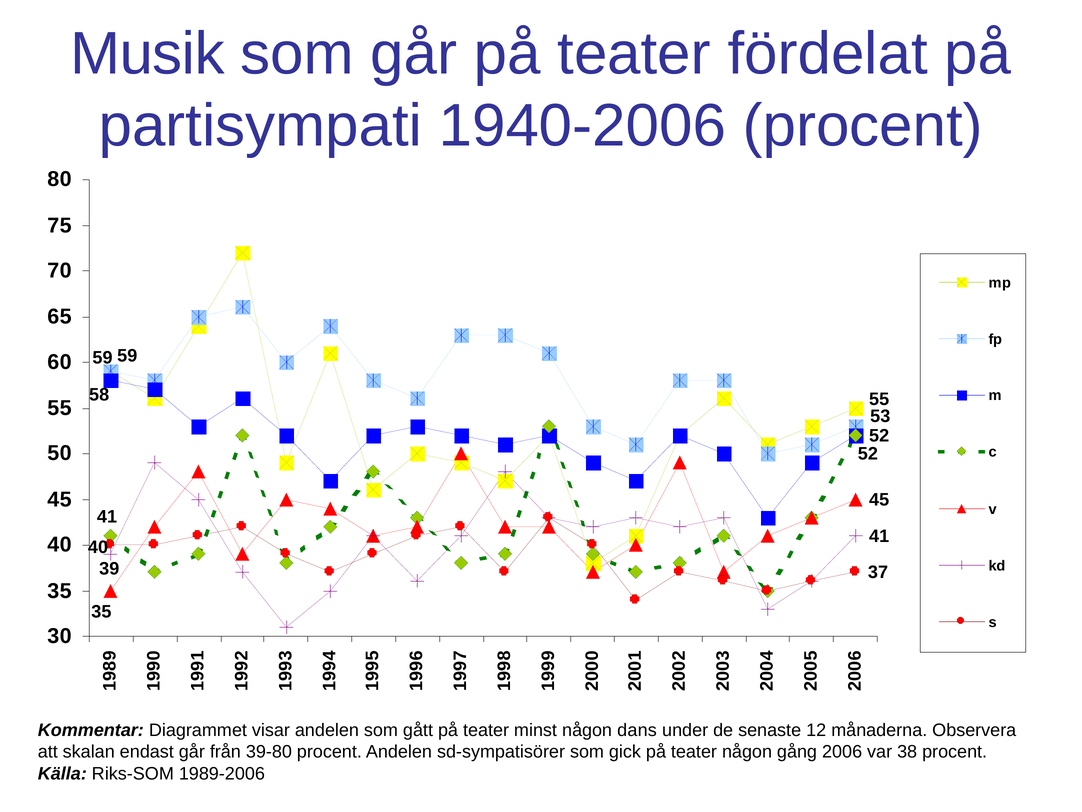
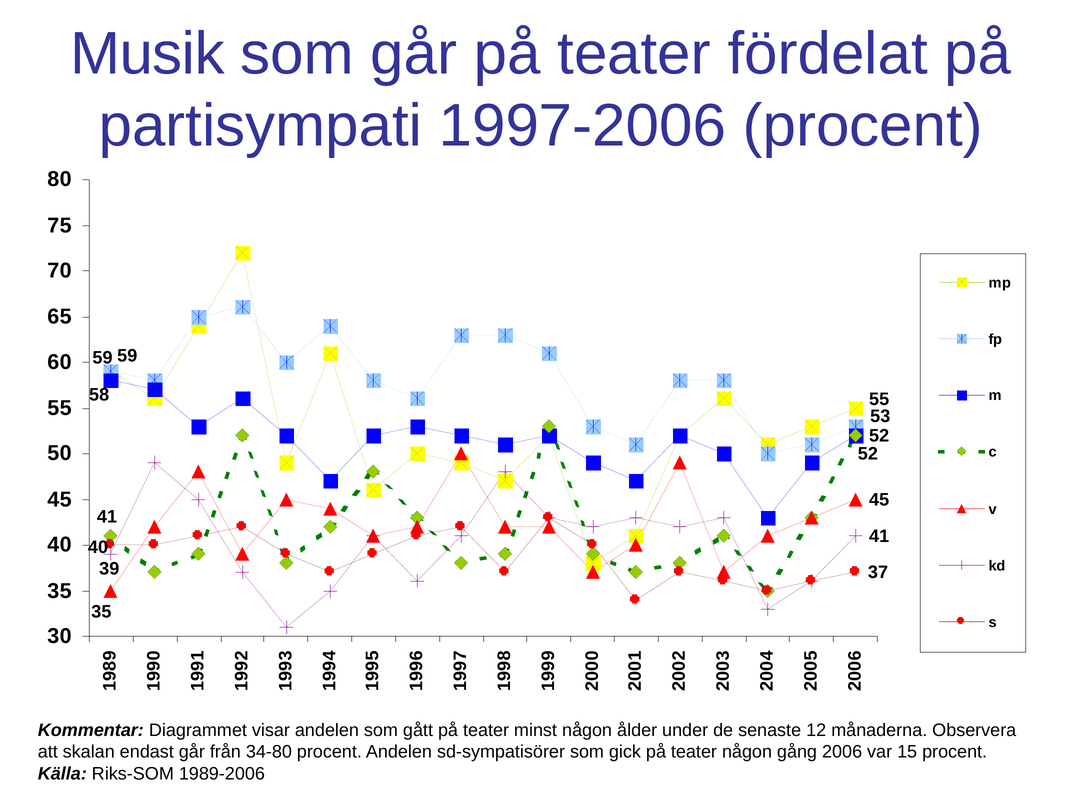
1940-2006: 1940-2006 -> 1997-2006 (582, 126)
dans: dans -> ålder (637, 730)
39-80: 39-80 -> 34-80 (269, 751)
38: 38 -> 15 (907, 751)
